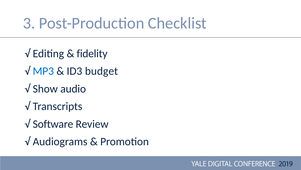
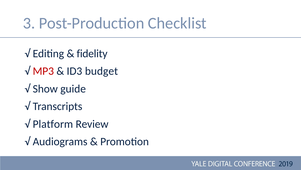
MP3 colour: blue -> red (43, 71)
audio: audio -> guide (73, 88)
Software: Software -> Platform (53, 124)
